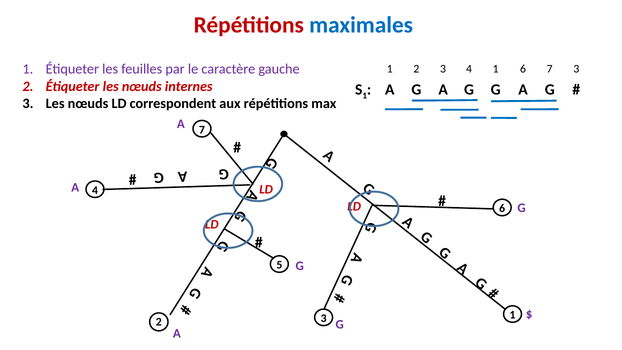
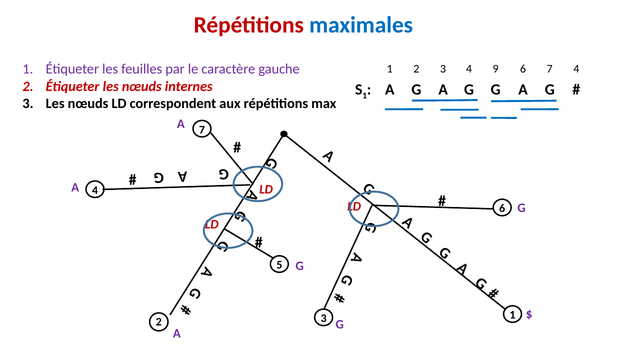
4 1: 1 -> 9 (496, 69)
7 3: 3 -> 4 (576, 69)
